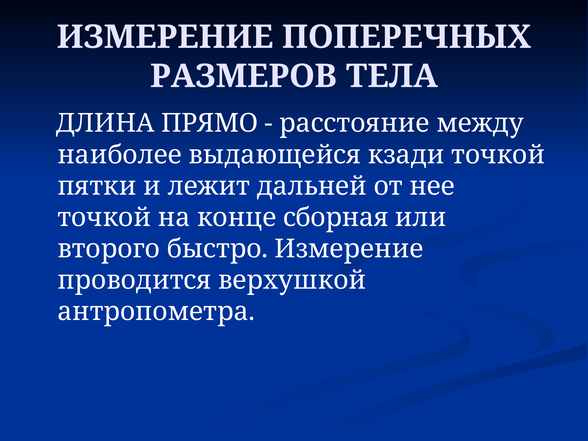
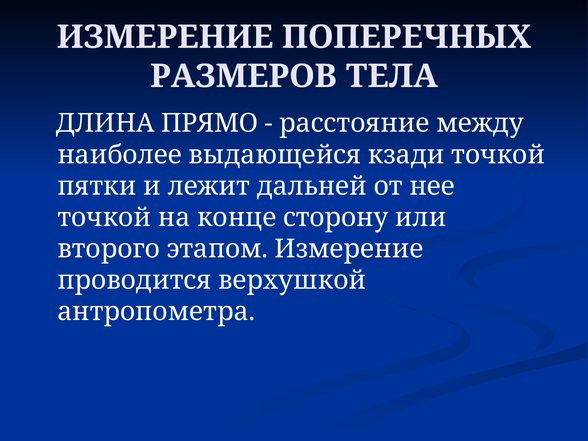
сборная: сборная -> сторону (336, 217)
быстро: быстро -> этапом (217, 249)
